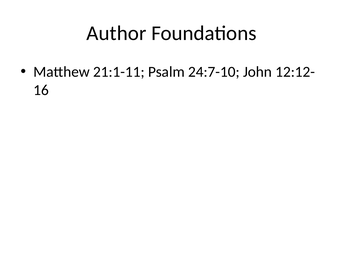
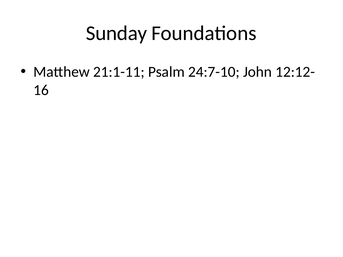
Author: Author -> Sunday (117, 33)
